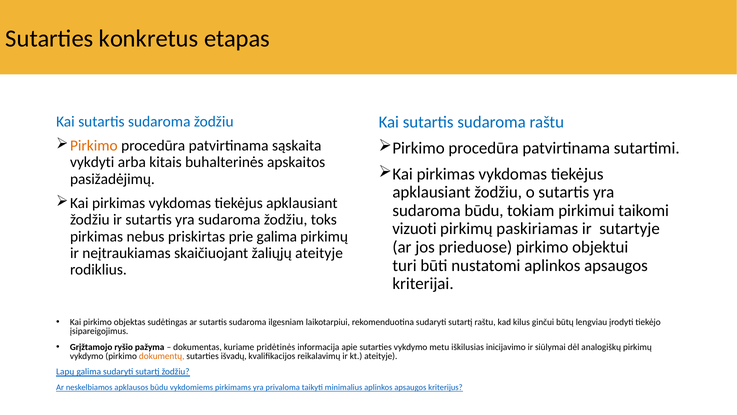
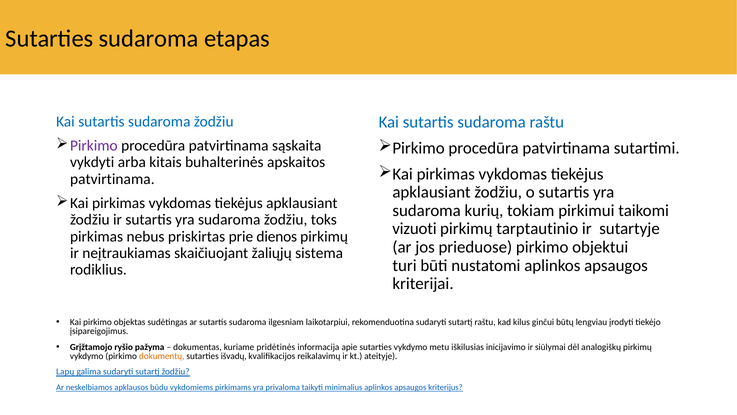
Sutarties konkretus: konkretus -> sudaroma (149, 39)
Pirkimo colour: orange -> purple (94, 146)
pasižadėjimų: pasižadėjimų -> patvirtinama (112, 179)
sudaroma būdu: būdu -> kurių (484, 210)
paskiriamas: paskiriamas -> tarptautinio (537, 229)
prie galima: galima -> dienos (277, 236)
žaliųjų ateityje: ateityje -> sistema (319, 253)
